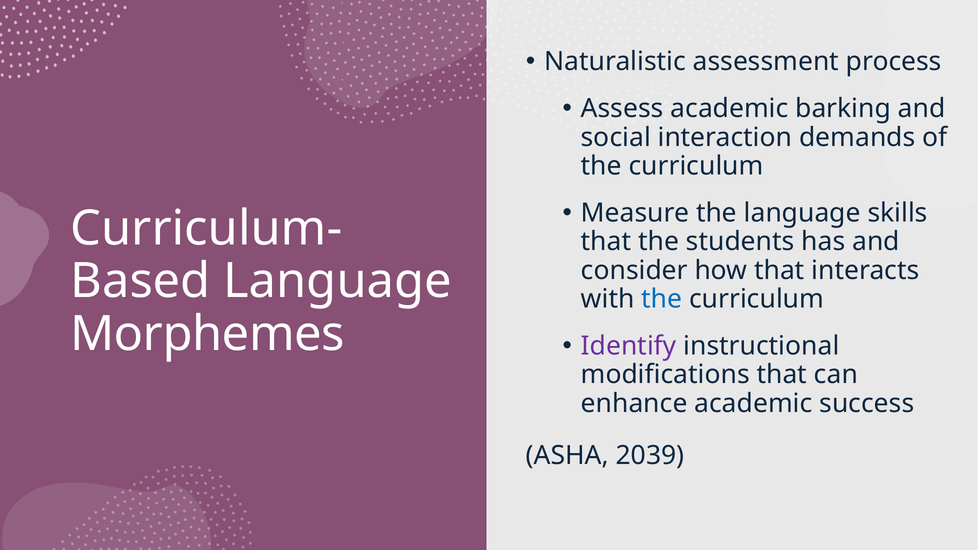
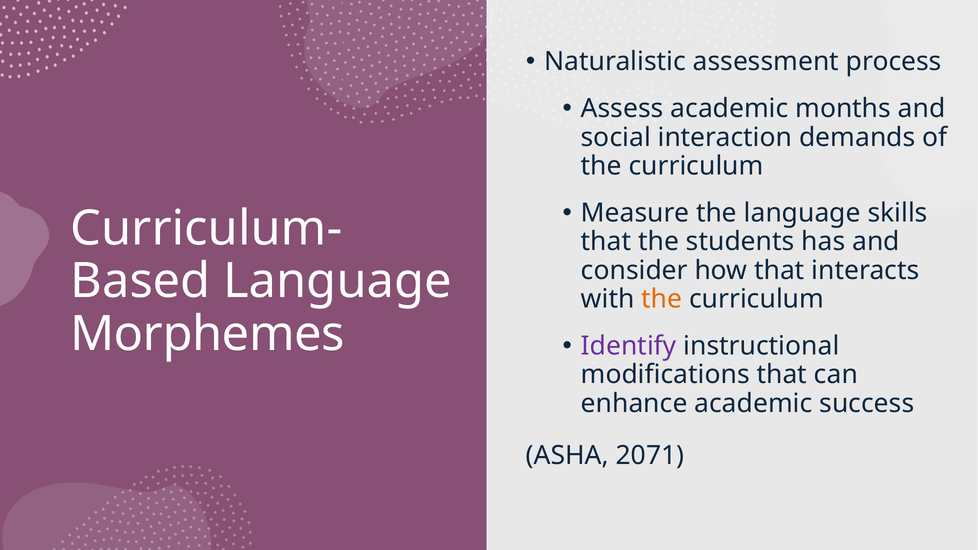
barking: barking -> months (843, 109)
the colour: blue -> orange (662, 299)
2039: 2039 -> 2071 (650, 456)
